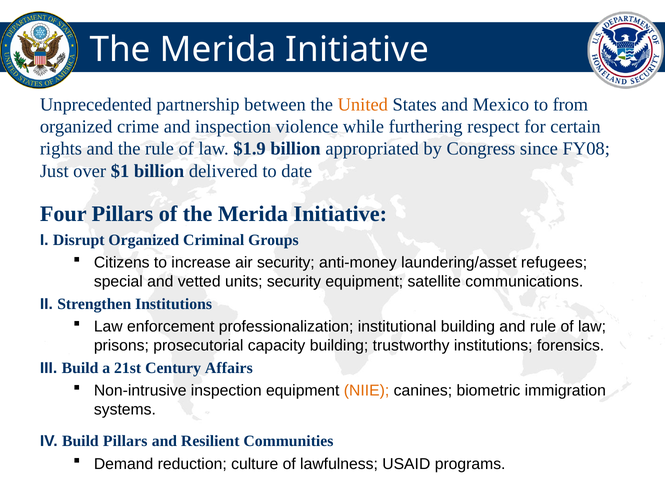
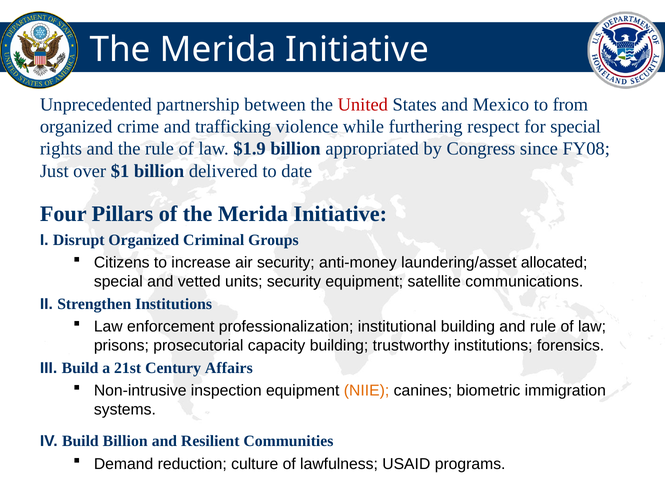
United colour: orange -> red (363, 104)
and inspection: inspection -> trafficking (233, 127)
for certain: certain -> special (576, 127)
refugees: refugees -> allocated (554, 263)
Build Pillars: Pillars -> Billion (125, 441)
